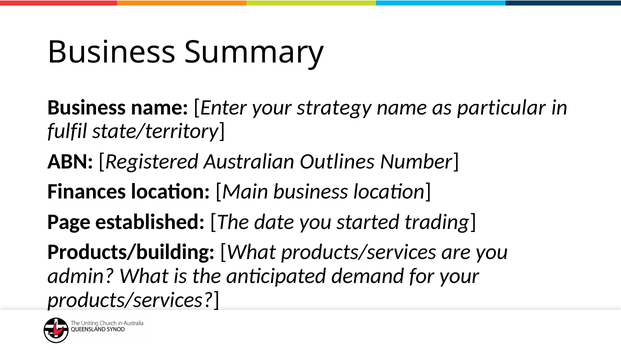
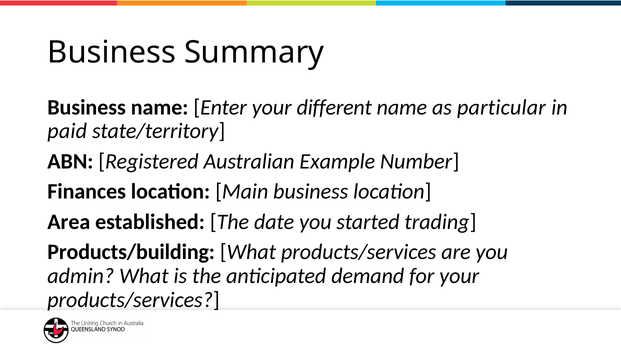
strategy: strategy -> different (334, 107)
fulfil: fulfil -> paid (67, 131)
Outlines: Outlines -> Example (337, 161)
Page: Page -> Area (69, 221)
